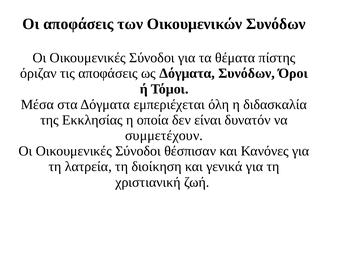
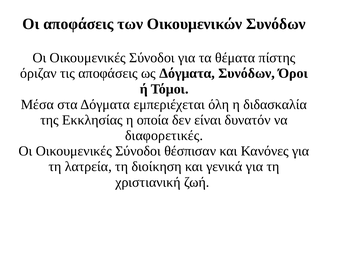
συμμετέχουν: συμμετέχουν -> διαφορετικές (164, 135)
